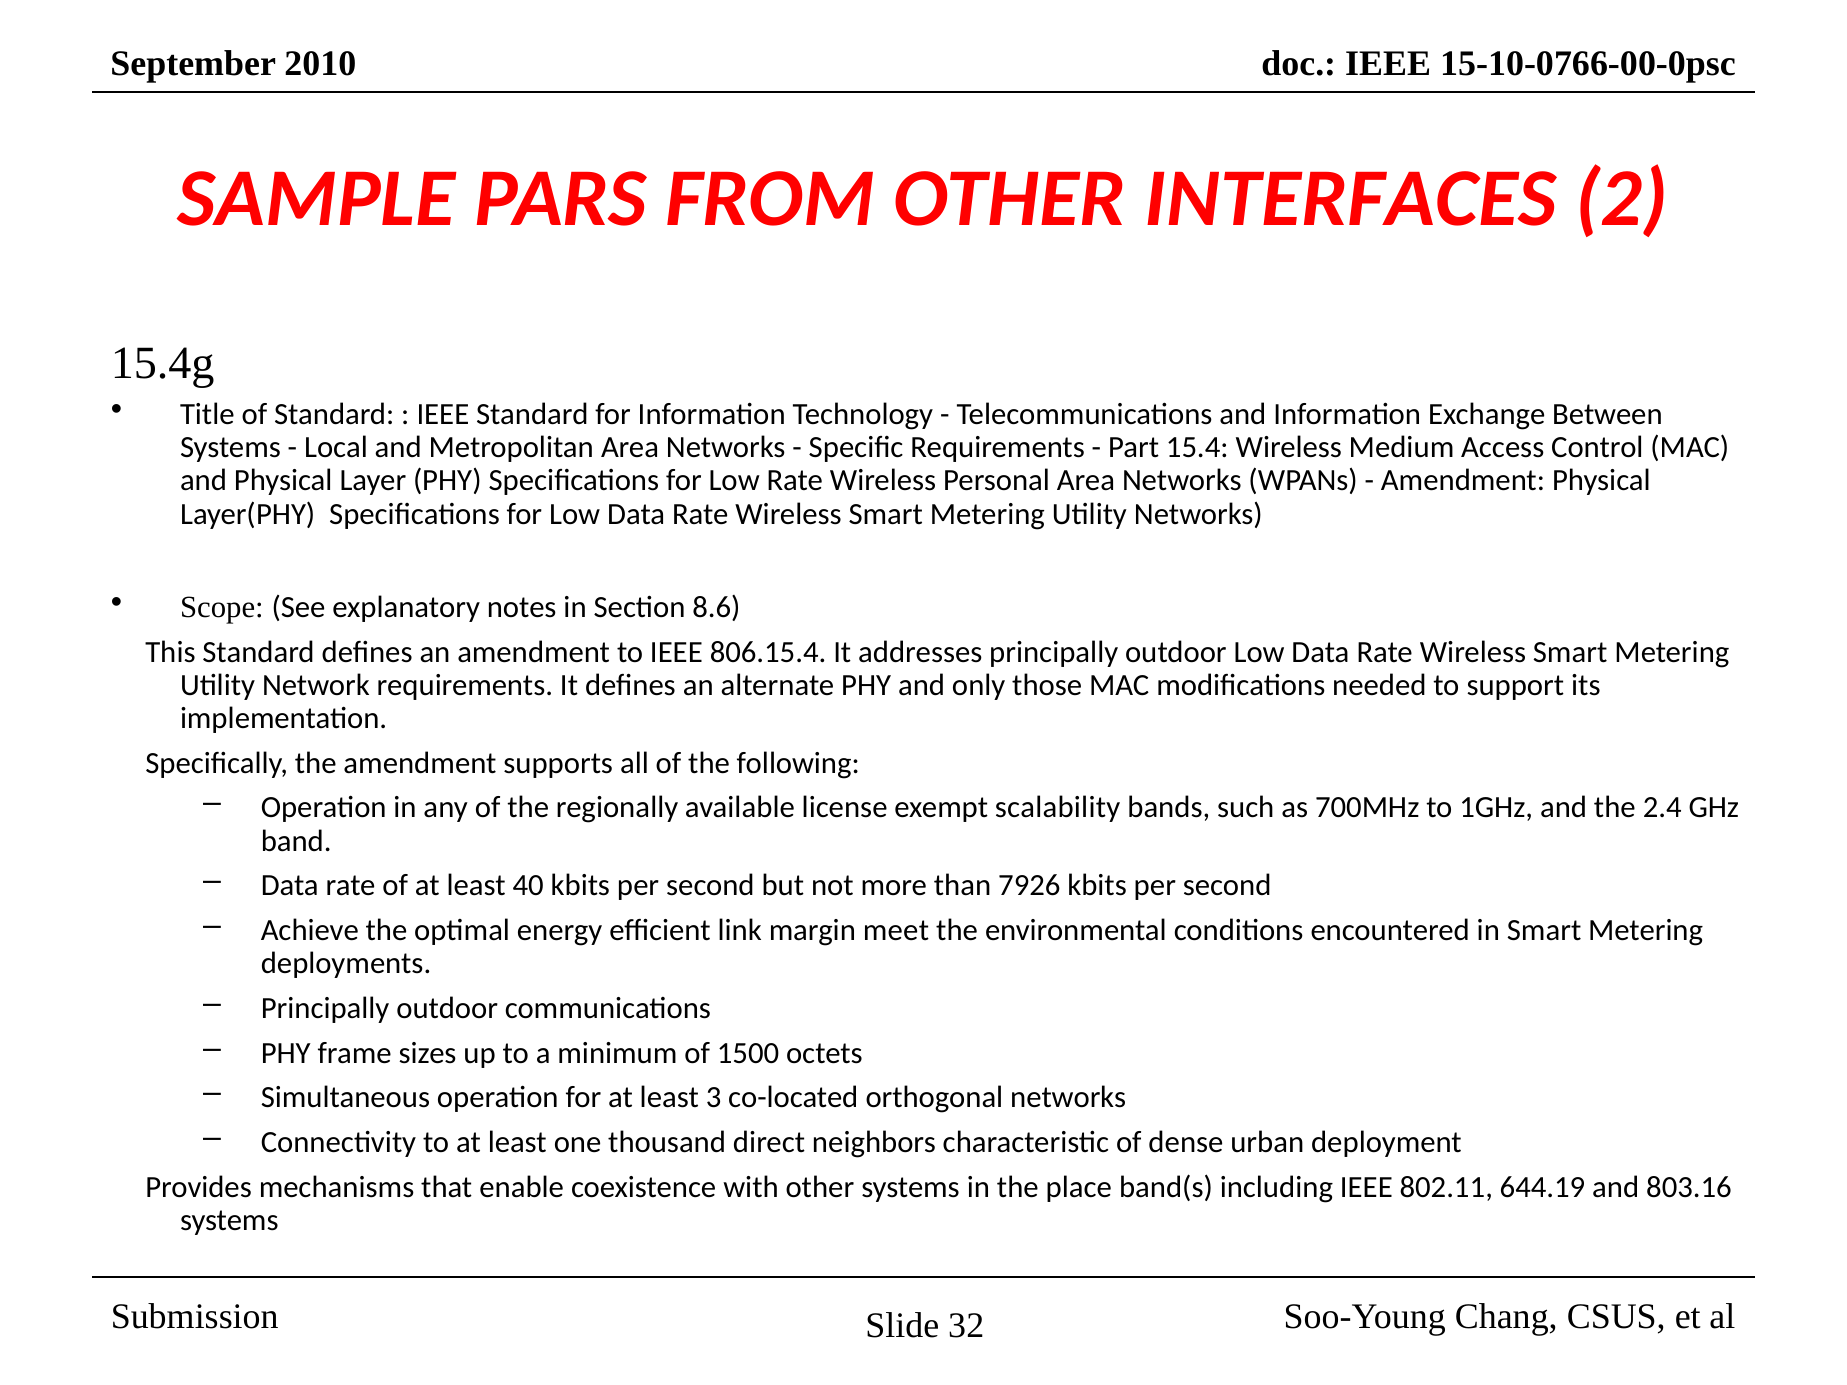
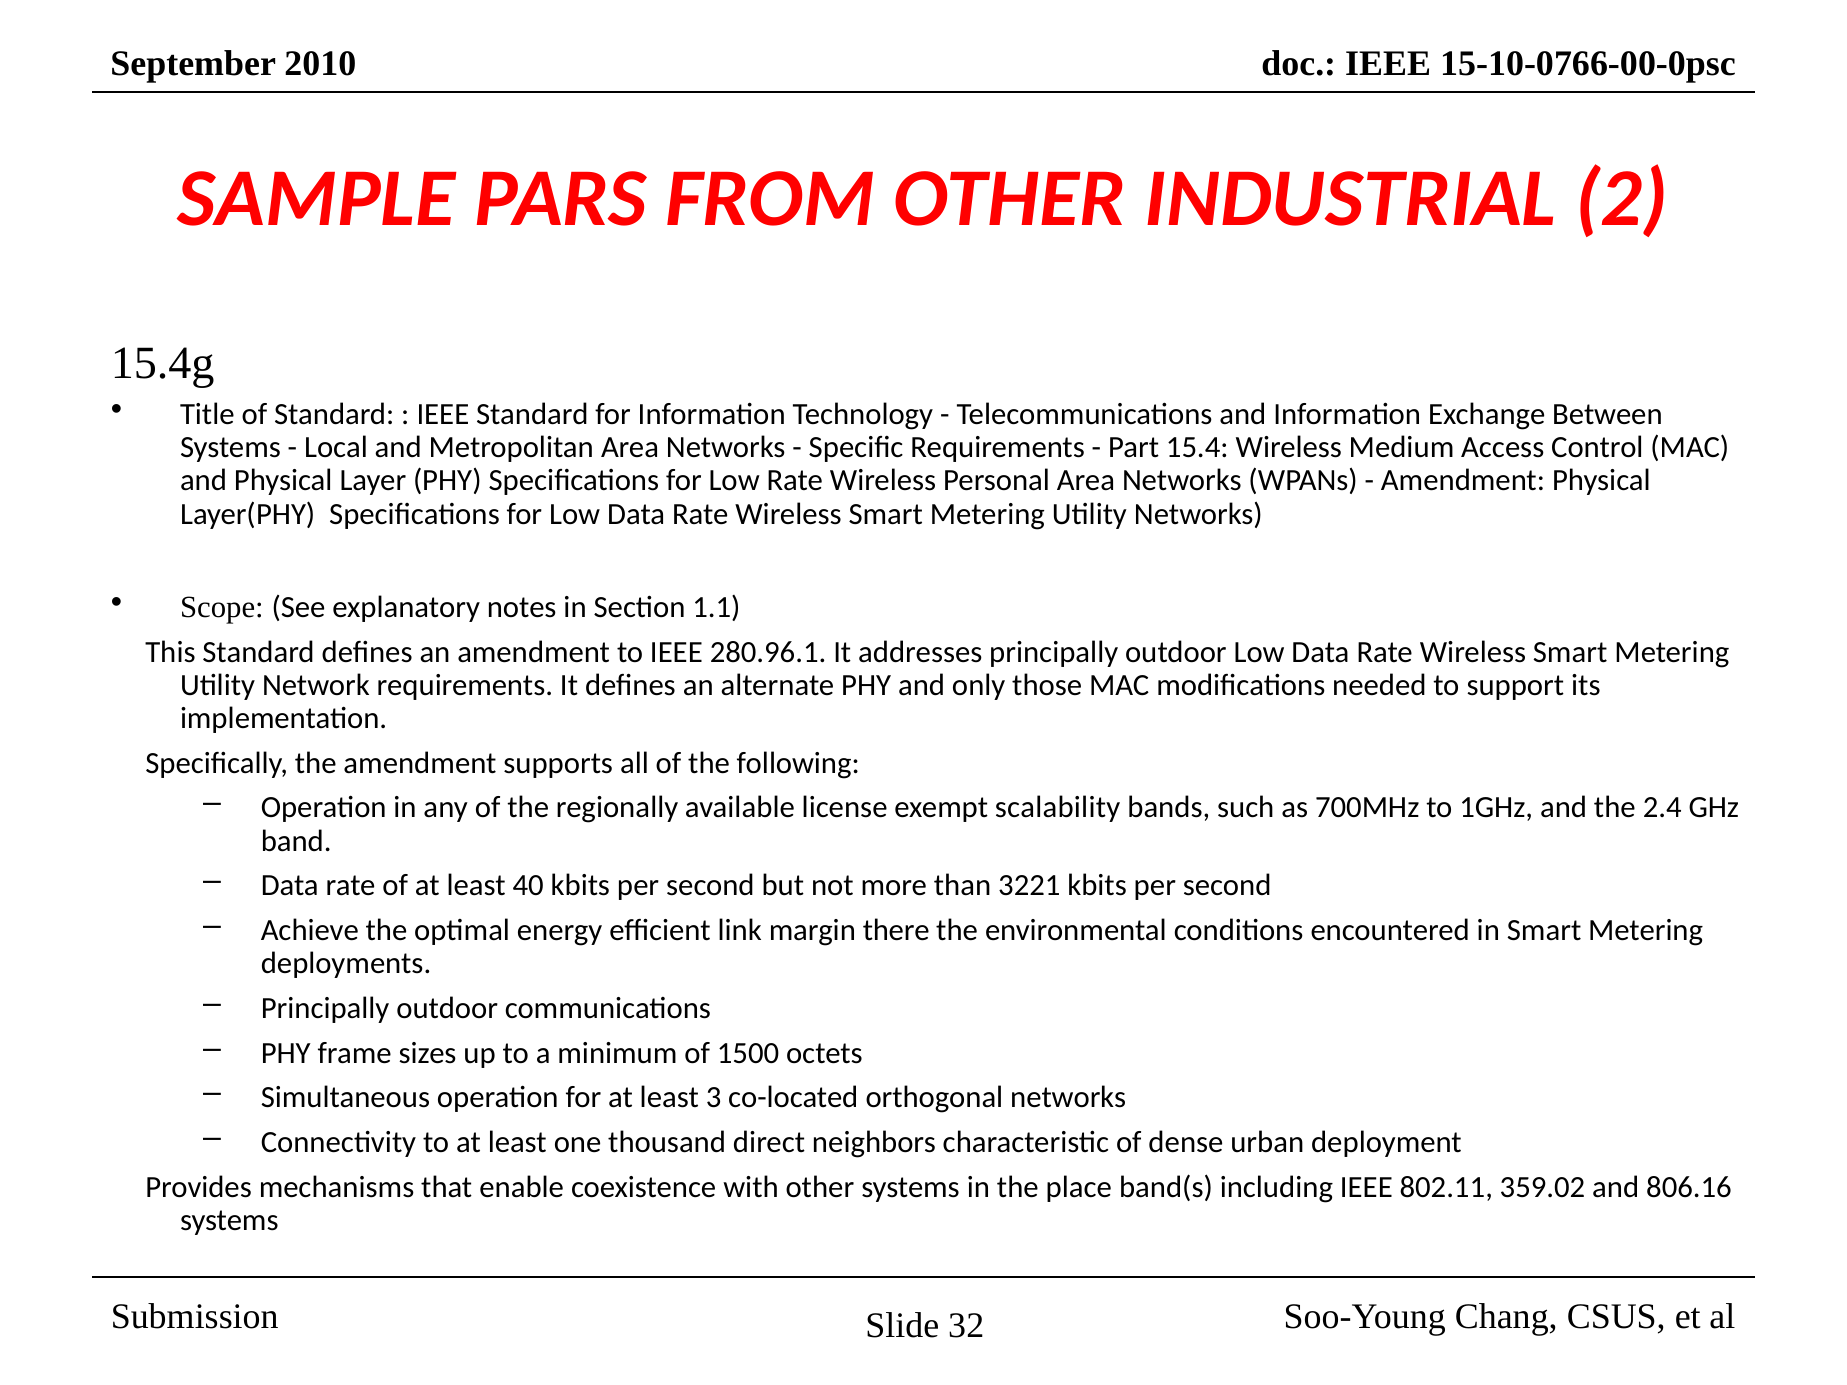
INTERFACES: INTERFACES -> INDUSTRIAL (1350, 198)
8.6: 8.6 -> 1.1 (717, 607)
806.15.4: 806.15.4 -> 280.96.1 (768, 652)
7926: 7926 -> 3221 (1029, 886)
meet: meet -> there (896, 931)
644.19: 644.19 -> 359.02 (1543, 1187)
803.16: 803.16 -> 806.16 (1689, 1187)
